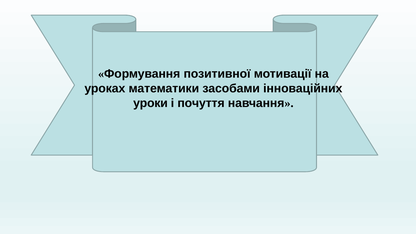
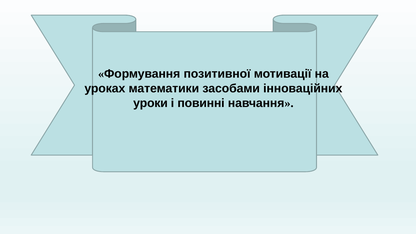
почуття: почуття -> повинні (201, 103)
